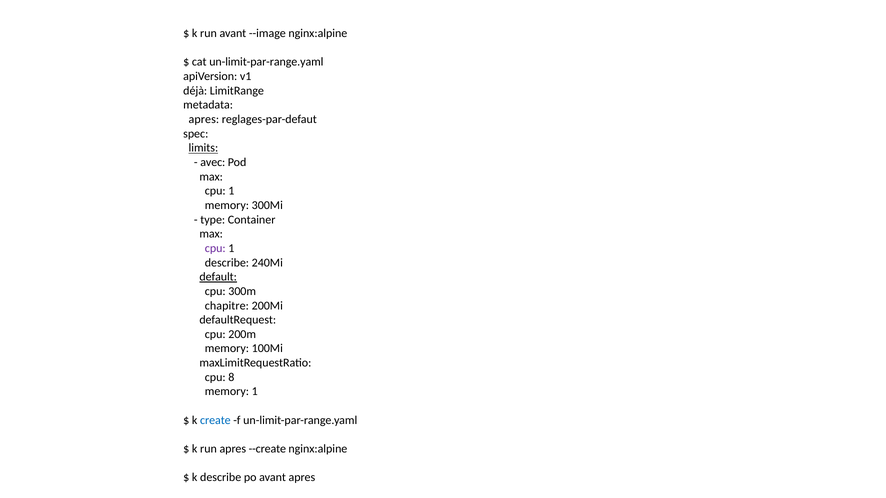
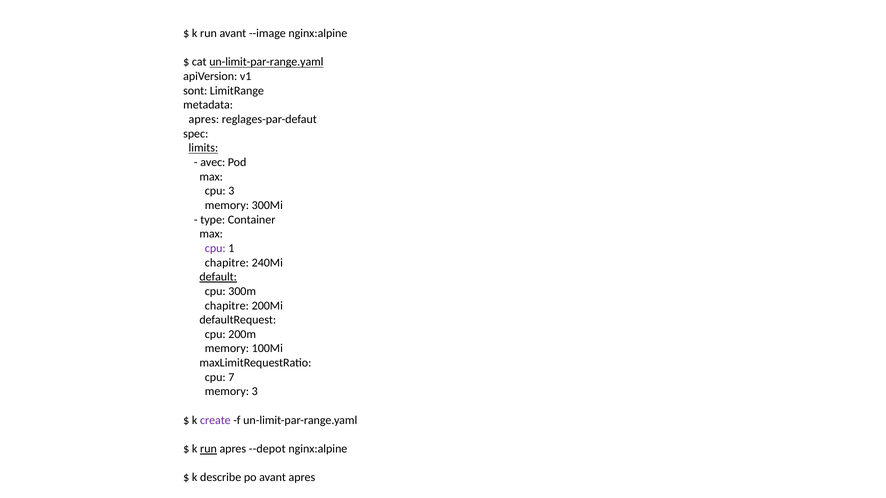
un-limit-par-range.yaml underline: none -> present (266, 62)
déjà: déjà -> sont (195, 91)
1: 1 -> 3 (231, 191)
describe: describe -> chapitre (227, 263)
8: 8 -> 7 (231, 377)
memory 1: 1 -> 3 (255, 392)
create colour: blue -> purple (215, 420)
run underline: none -> present (208, 449)
--create: --create -> --depot (267, 449)
